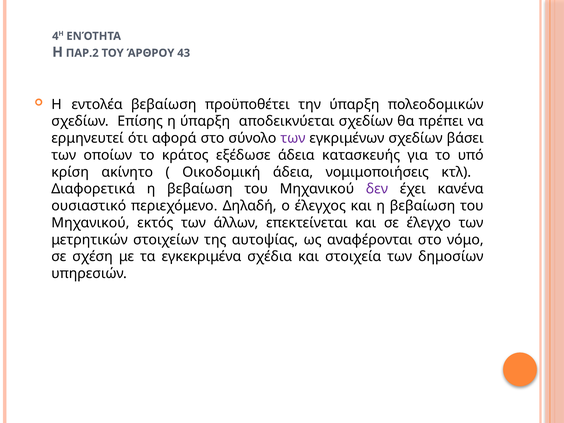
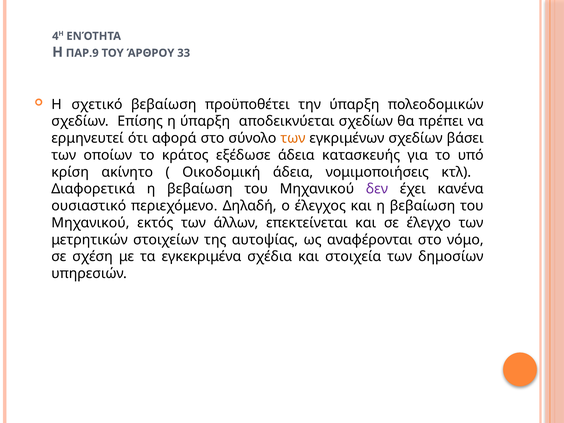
ΠΑΡ.2: ΠΑΡ.2 -> ΠΑΡ.9 (82, 53)
43: 43 -> 33 (184, 53)
εντολέα: εντολέα -> σχετικό (97, 104)
των colour: purple -> orange (293, 138)
